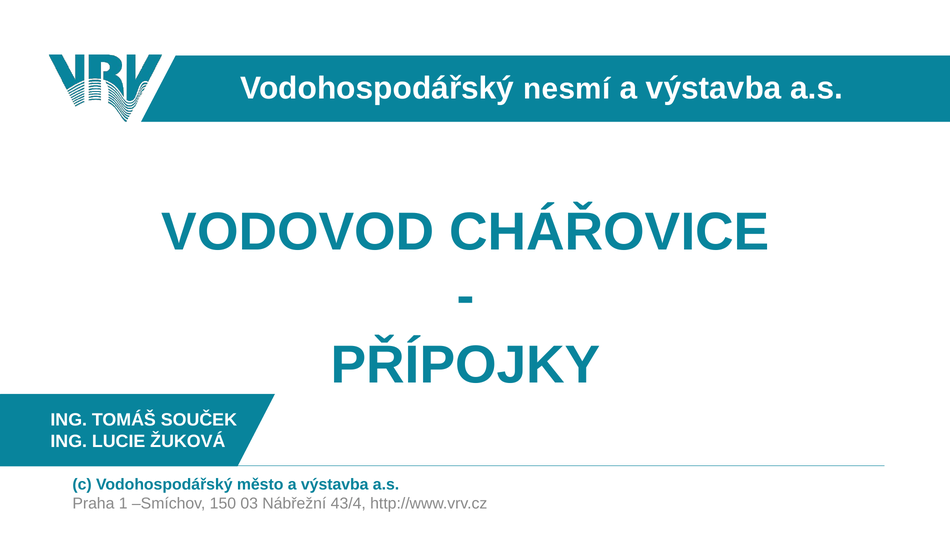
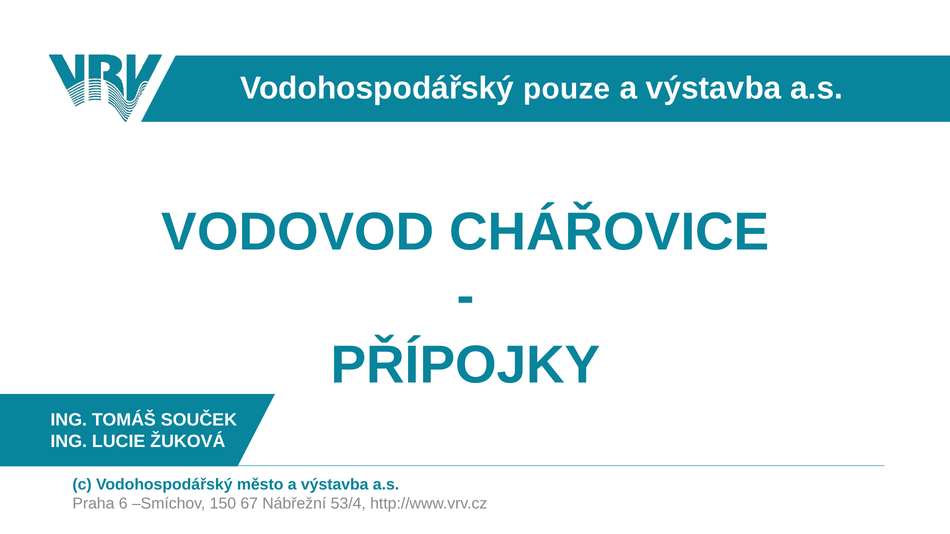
nesmí: nesmí -> pouze (567, 89)
1: 1 -> 6 (123, 504)
03: 03 -> 67 (249, 504)
43/4: 43/4 -> 53/4 (348, 504)
